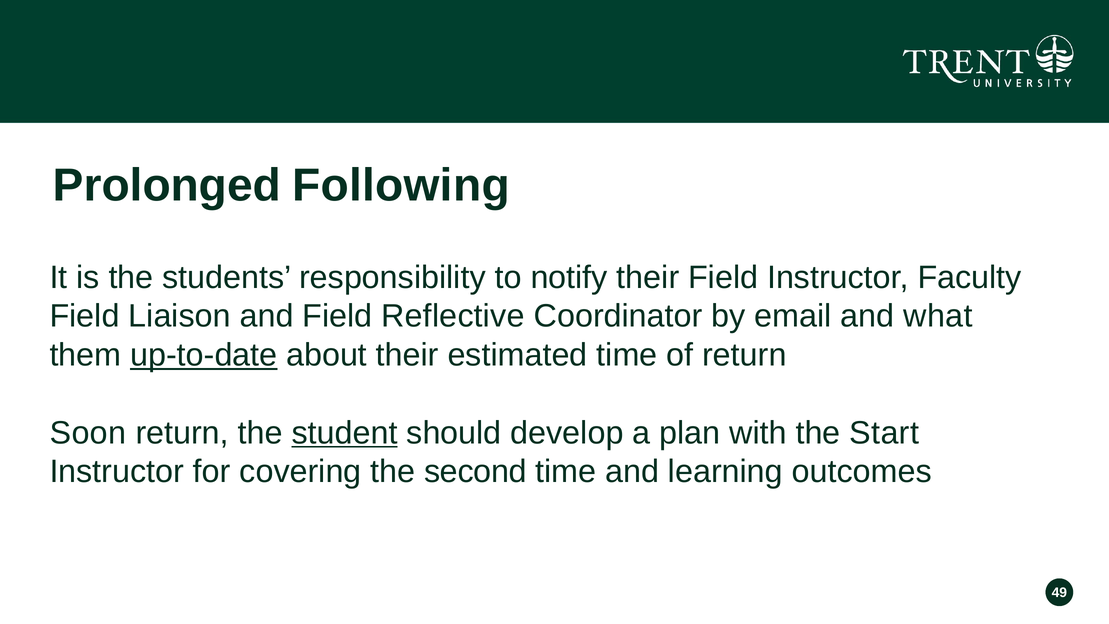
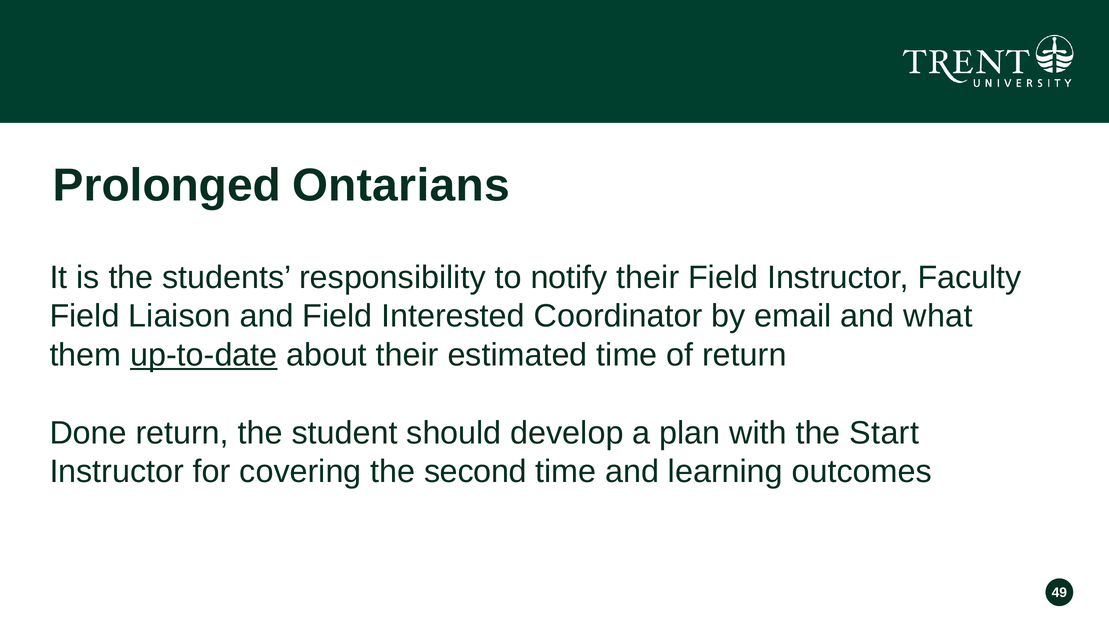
Following: Following -> Ontarians (401, 185)
Reflective: Reflective -> Interested (453, 316)
Soon: Soon -> Done (88, 433)
student underline: present -> none (345, 433)
